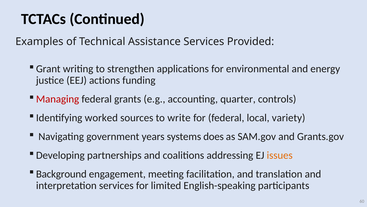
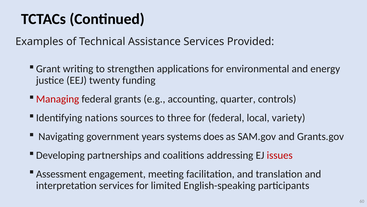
actions: actions -> twenty (105, 80)
worked: worked -> nations (101, 118)
write: write -> three (179, 118)
issues colour: orange -> red (280, 155)
Background: Background -> Assessment (61, 174)
